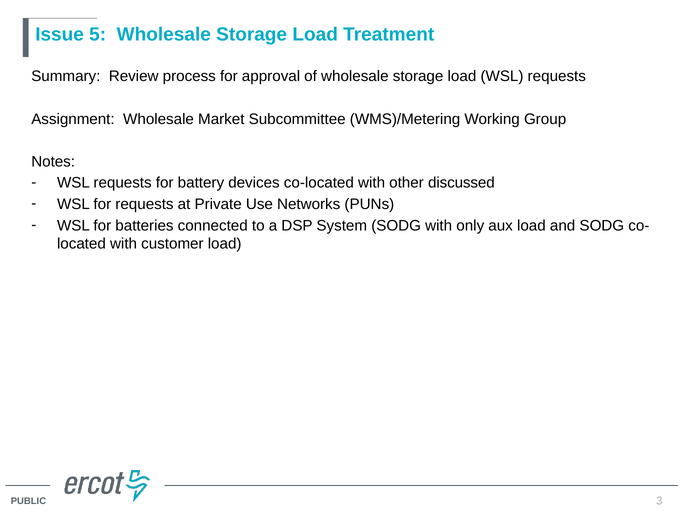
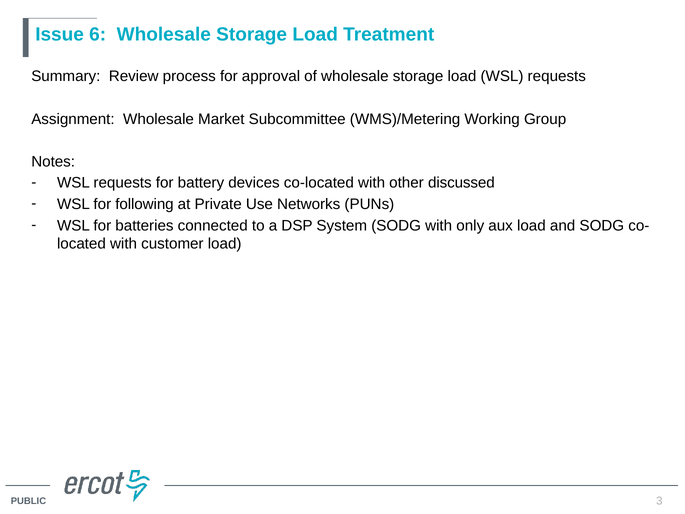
5: 5 -> 6 (98, 34)
for requests: requests -> following (145, 204)
